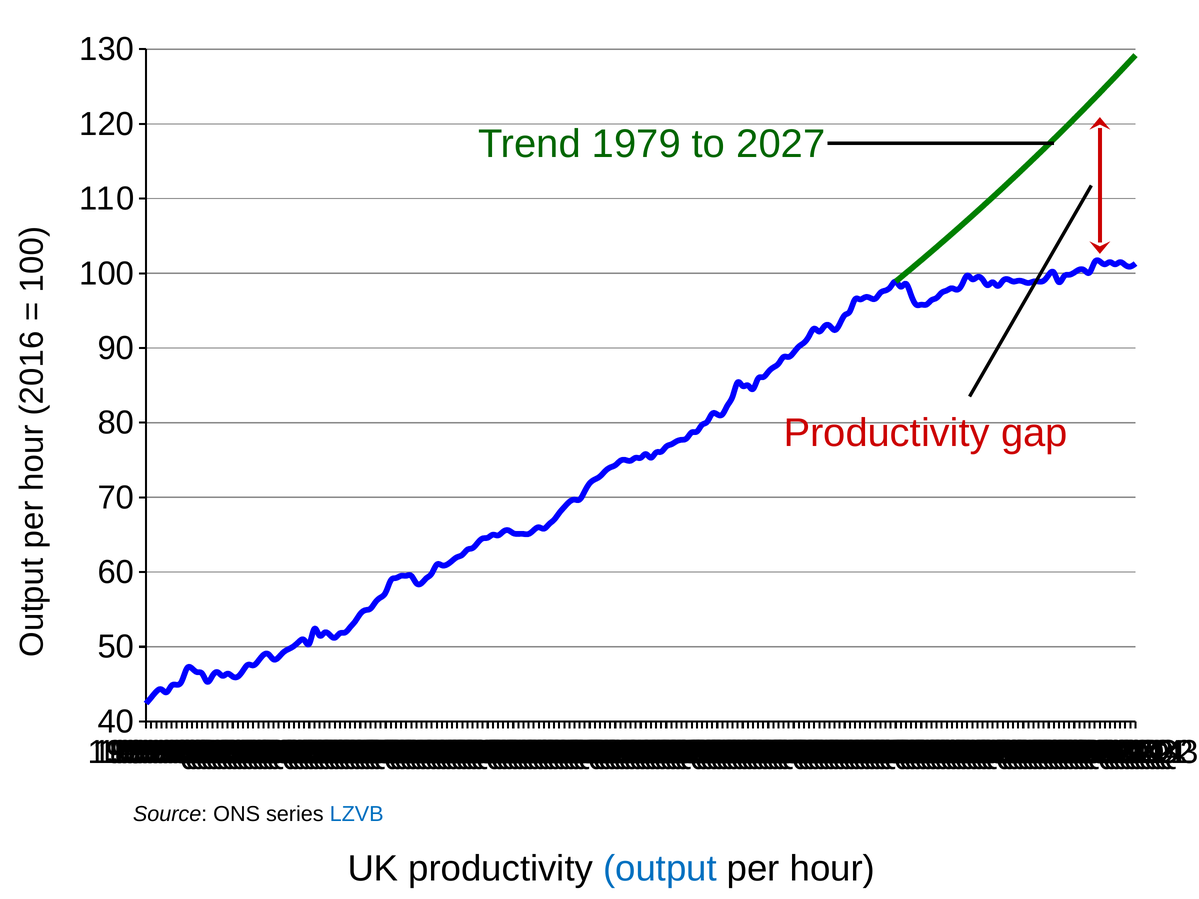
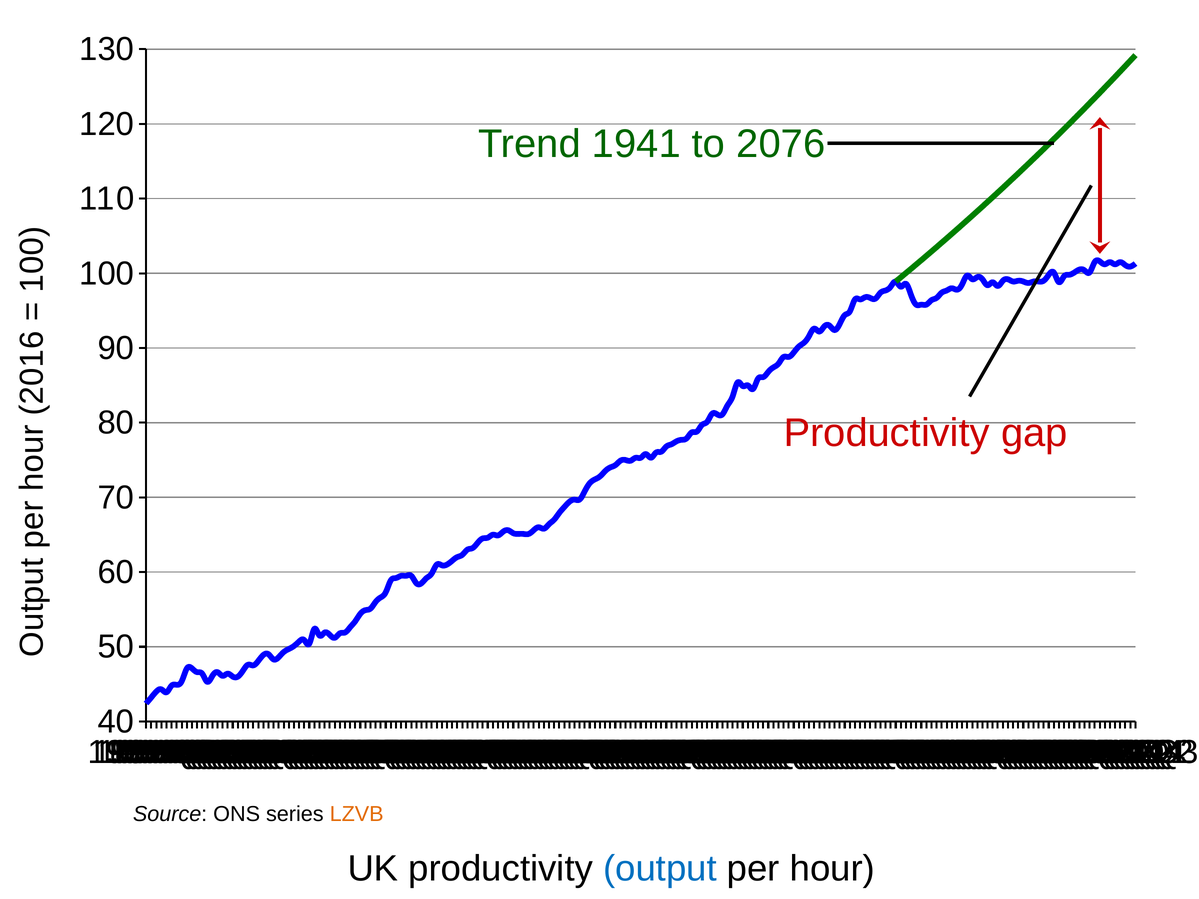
Trend 1979: 1979 -> 1941 (636, 144)
2027: 2027 -> 2076 (781, 144)
LZVB colour: blue -> orange (357, 814)
